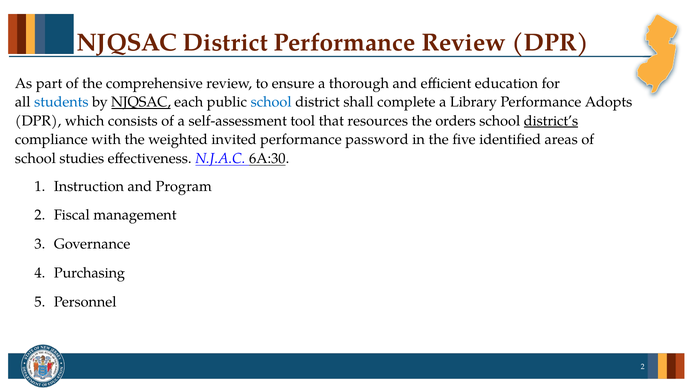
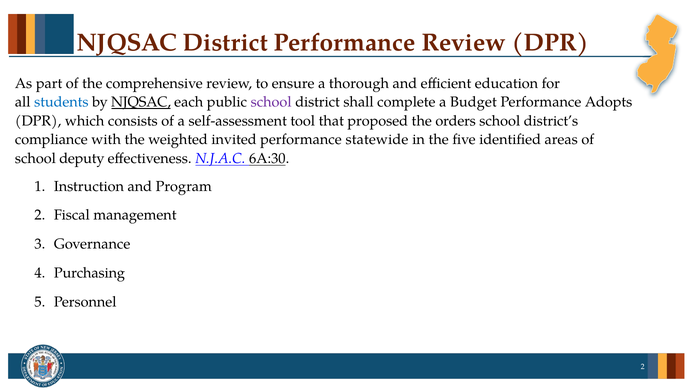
school colour: blue -> purple (271, 102)
Library: Library -> Budget (473, 102)
resources: resources -> proposed (378, 121)
district’s underline: present -> none (551, 121)
password: password -> statewide (377, 140)
studies: studies -> deputy (82, 158)
